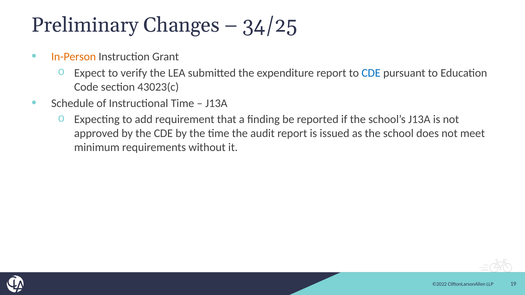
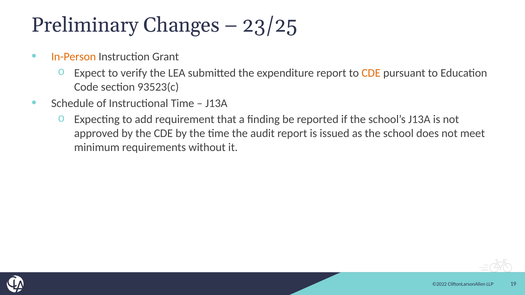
34/25: 34/25 -> 23/25 (270, 25)
CDE colour: blue -> orange (371, 73)
43023(c: 43023(c -> 93523(c (158, 87)
